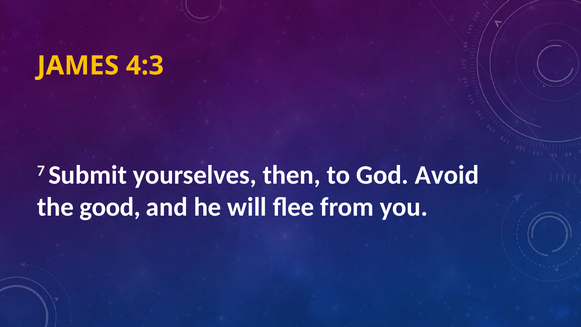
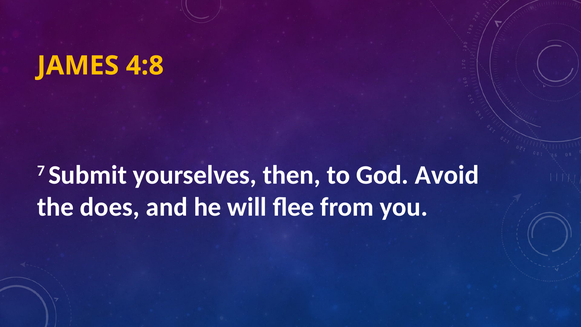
4:3: 4:3 -> 4:8 (145, 66)
good: good -> does (110, 207)
